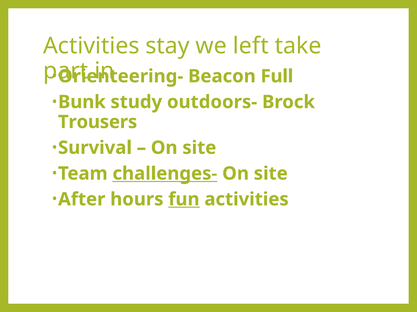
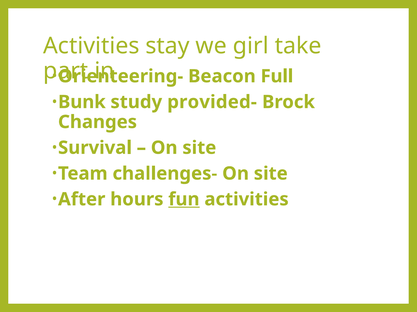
left: left -> girl (251, 46)
outdoors-: outdoors- -> provided- (212, 102)
Trousers: Trousers -> Changes (97, 122)
challenges- underline: present -> none (165, 174)
